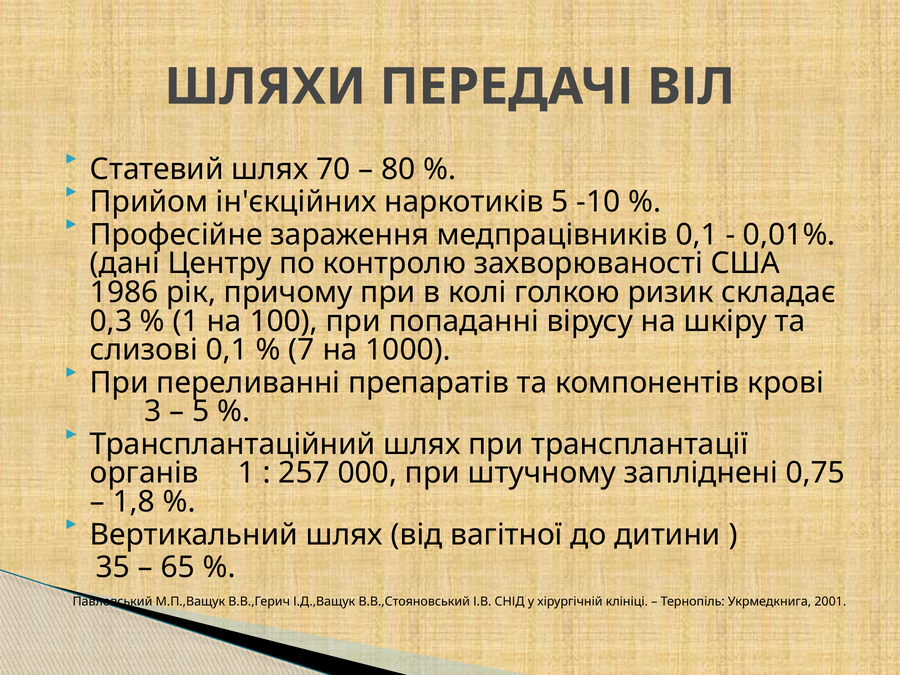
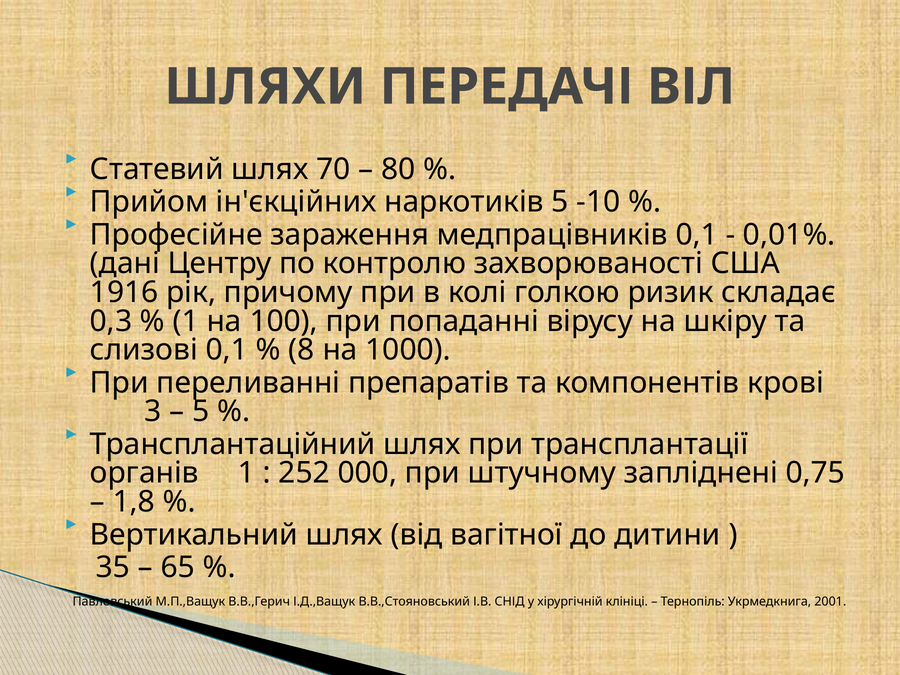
1986: 1986 -> 1916 (124, 292)
7: 7 -> 8 (302, 350)
257: 257 -> 252 (304, 473)
